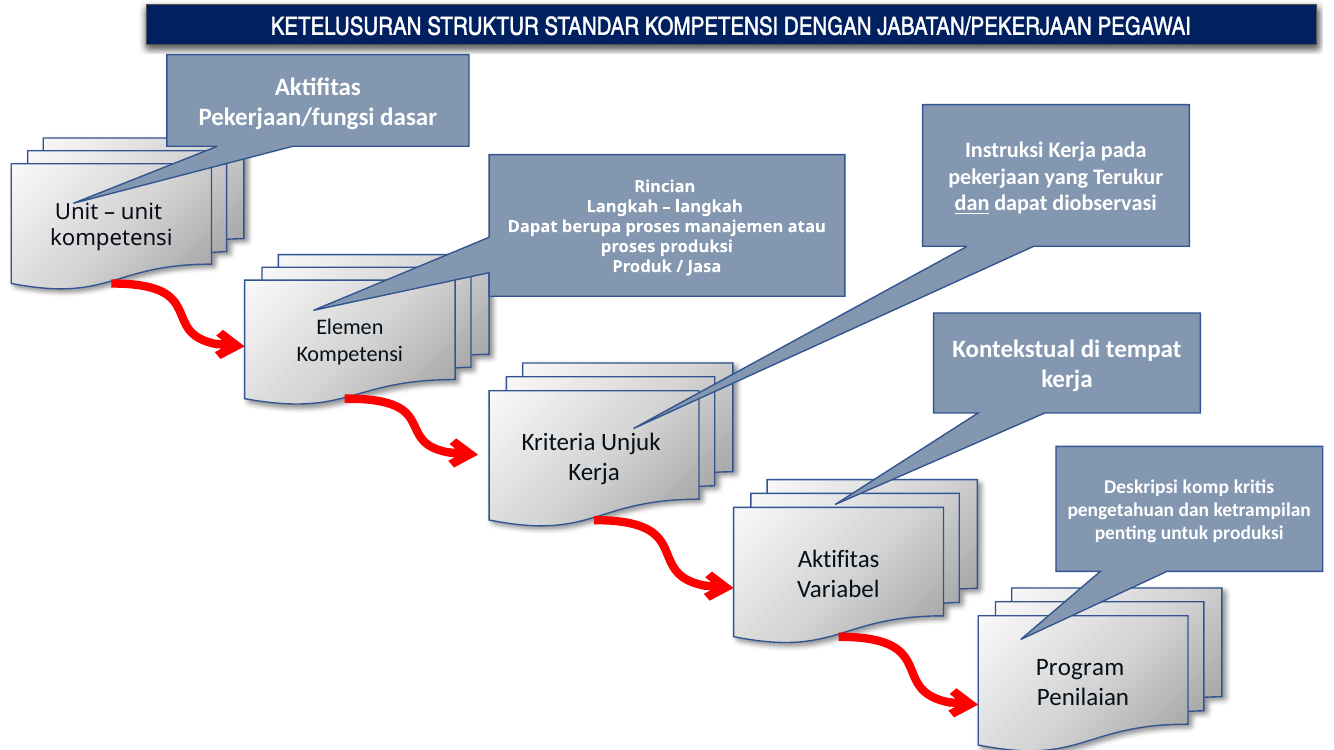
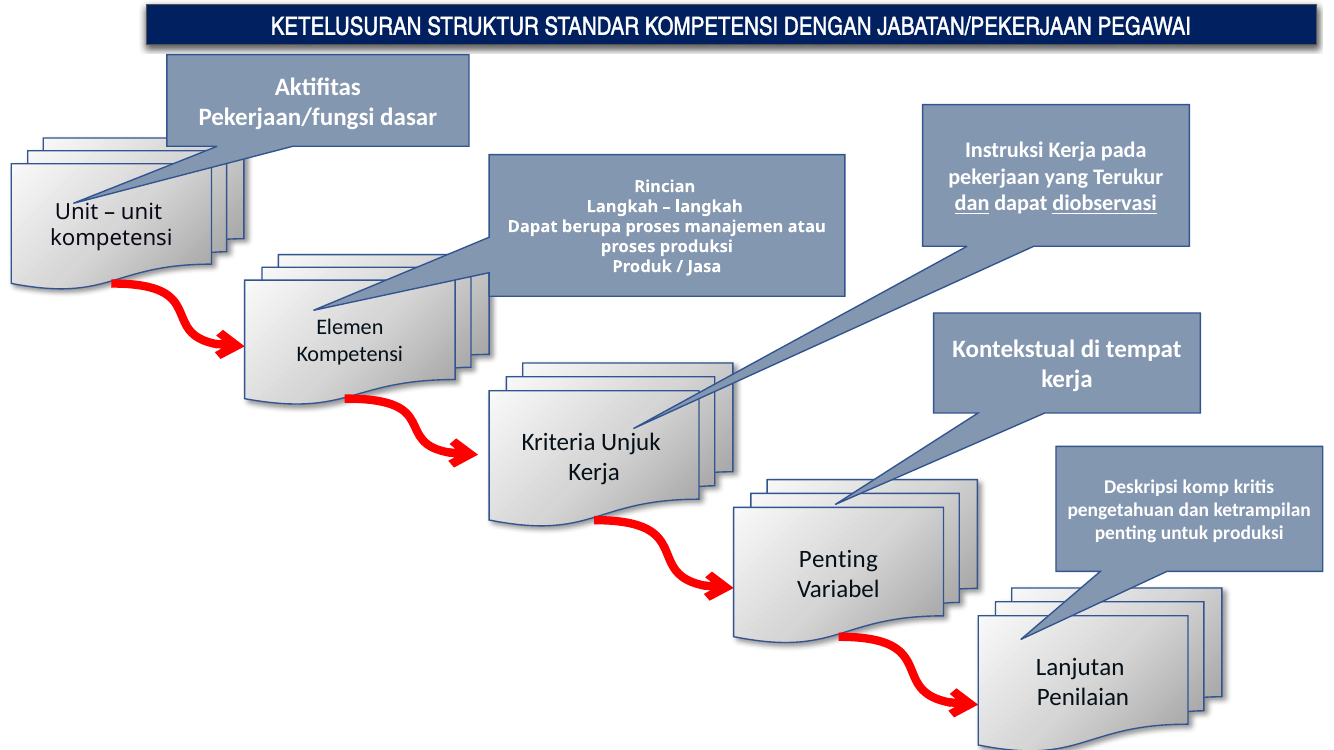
diobservasi underline: none -> present (1105, 204)
Aktifitas: Aktifitas -> Penting (838, 559)
Program: Program -> Lanjutan (1080, 667)
